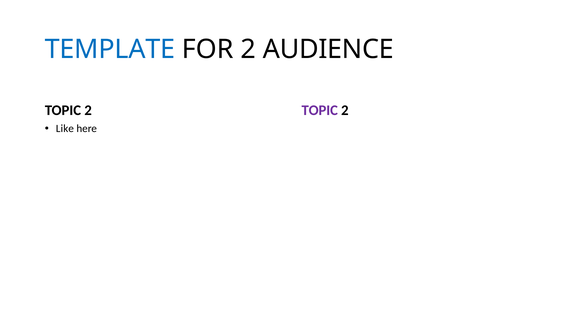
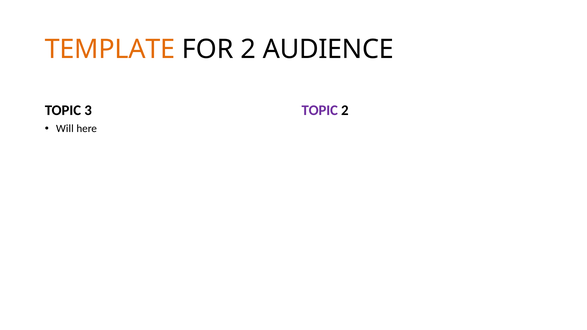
TEMPLATE colour: blue -> orange (110, 49)
2: 2 -> 3 (88, 110)
Like: Like -> Will (65, 129)
